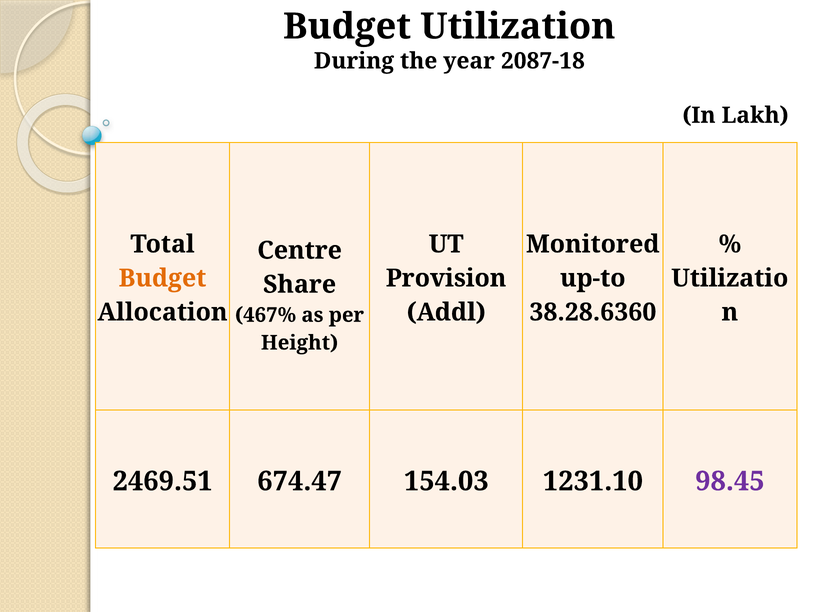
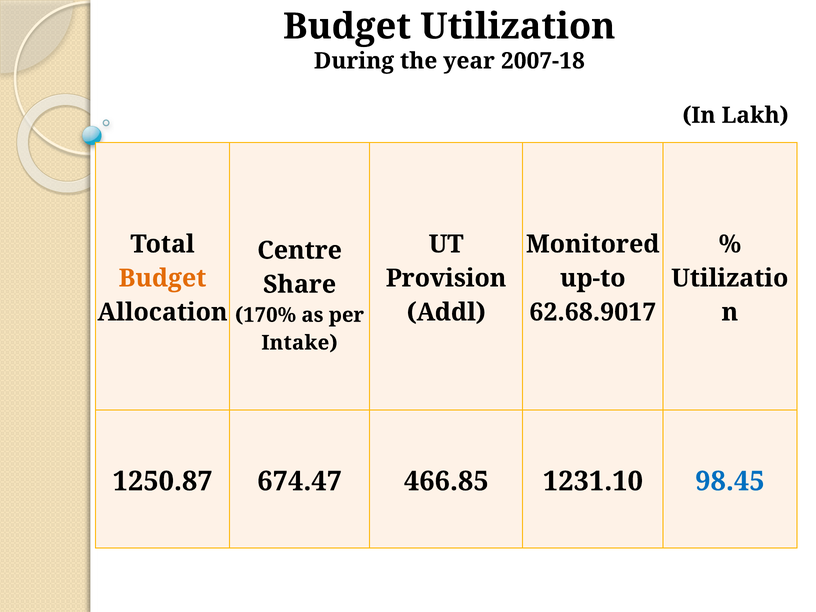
2087-18: 2087-18 -> 2007-18 (543, 61)
38.28.6360: 38.28.6360 -> 62.68.9017 (593, 312)
467%: 467% -> 170% (266, 315)
Height: Height -> Intake (299, 343)
2469.51: 2469.51 -> 1250.87 (163, 481)
154.03: 154.03 -> 466.85 (446, 481)
98.45 colour: purple -> blue (730, 481)
